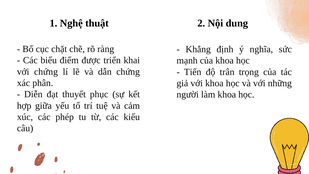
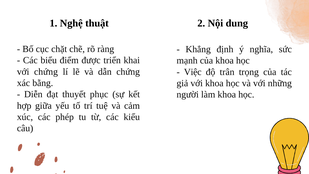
Tiến: Tiến -> Việc (193, 72)
phân: phân -> bằng (43, 83)
